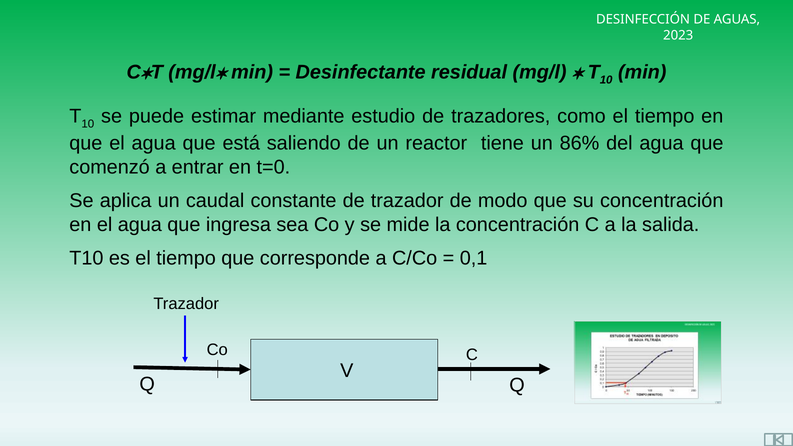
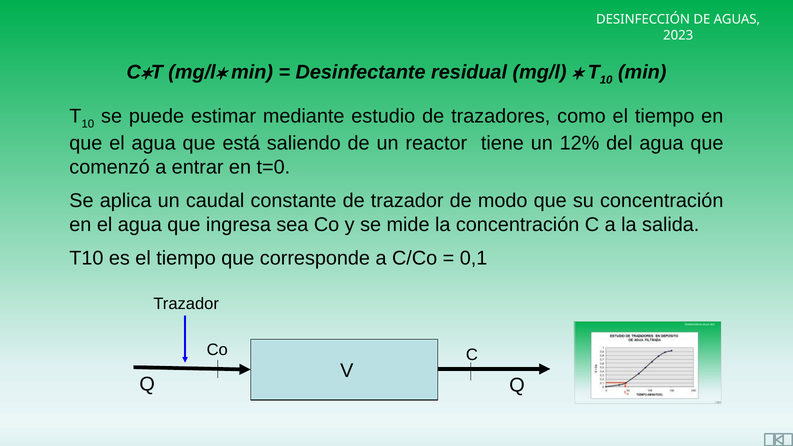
86%: 86% -> 12% (579, 143)
